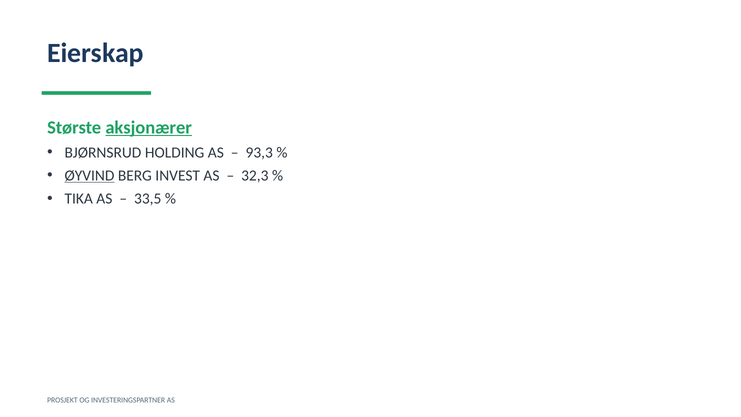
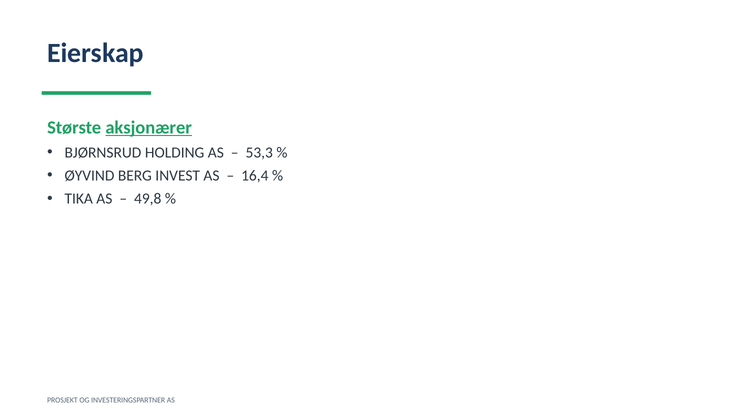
93,3: 93,3 -> 53,3 (259, 152)
ØYVIND underline: present -> none (89, 176)
32,3: 32,3 -> 16,4 (255, 176)
33,5: 33,5 -> 49,8 (148, 199)
